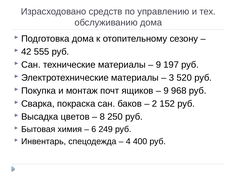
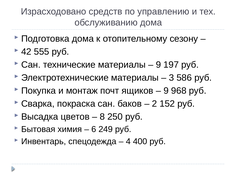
520: 520 -> 586 (184, 78)
